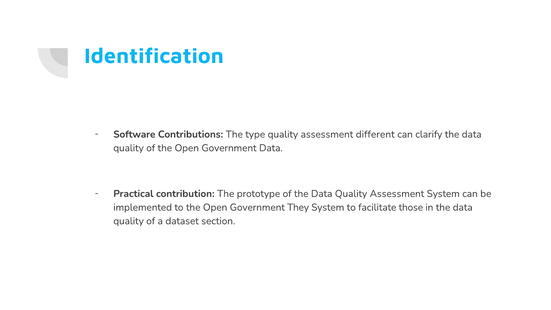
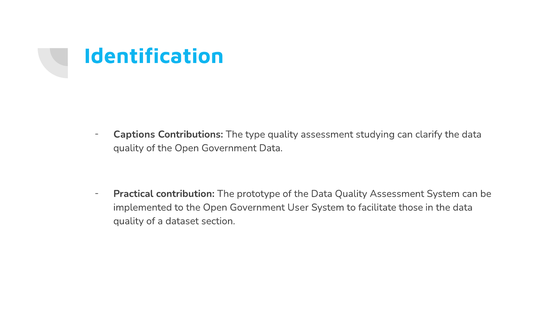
Software: Software -> Captions (134, 134)
different: different -> studying (375, 134)
They: They -> User (298, 207)
